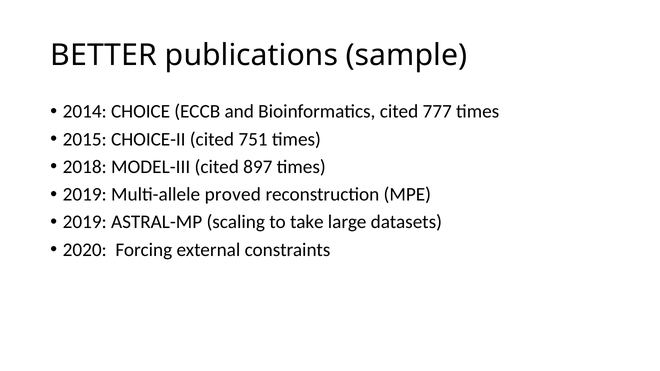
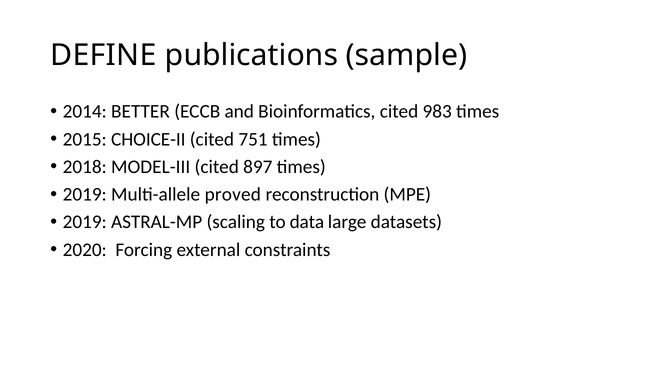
BETTER: BETTER -> DEFINE (104, 55)
CHOICE: CHOICE -> BETTER (140, 112)
777: 777 -> 983 (437, 112)
take: take -> data (307, 222)
